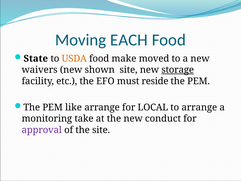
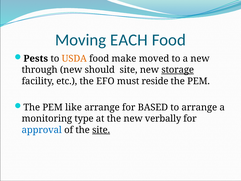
State: State -> Pests (36, 58)
waivers: waivers -> through (40, 70)
shown: shown -> should (100, 70)
LOCAL: LOCAL -> BASED (153, 107)
take: take -> type (84, 119)
conduct: conduct -> verbally (163, 119)
approval colour: purple -> blue (42, 130)
site underline: none -> present (101, 130)
